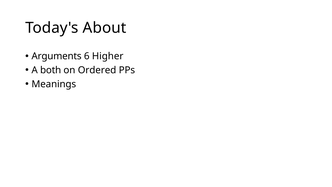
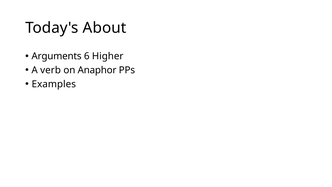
both: both -> verb (51, 70)
Ordered: Ordered -> Anaphor (97, 70)
Meanings: Meanings -> Examples (54, 84)
